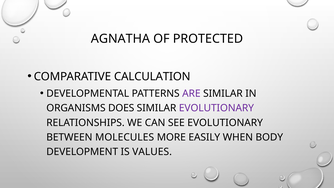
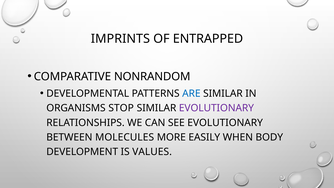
AGNATHA: AGNATHA -> IMPRINTS (120, 39)
PROTECTED: PROTECTED -> ENTRAPPED (208, 39)
CALCULATION: CALCULATION -> NONRANDOM (152, 77)
ARE colour: purple -> blue (191, 94)
DOES: DOES -> STOP (121, 108)
